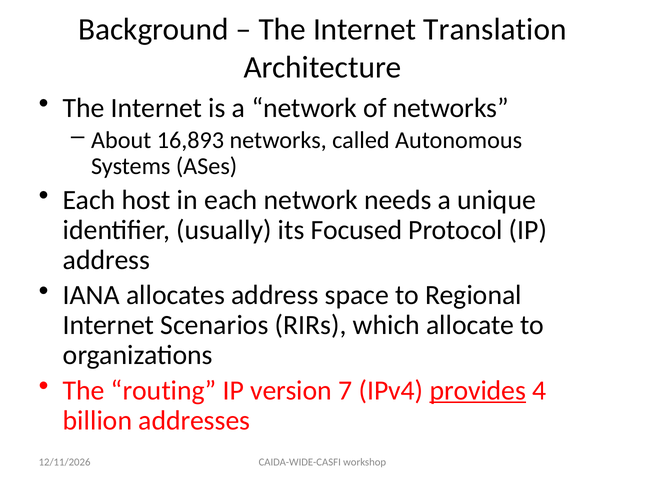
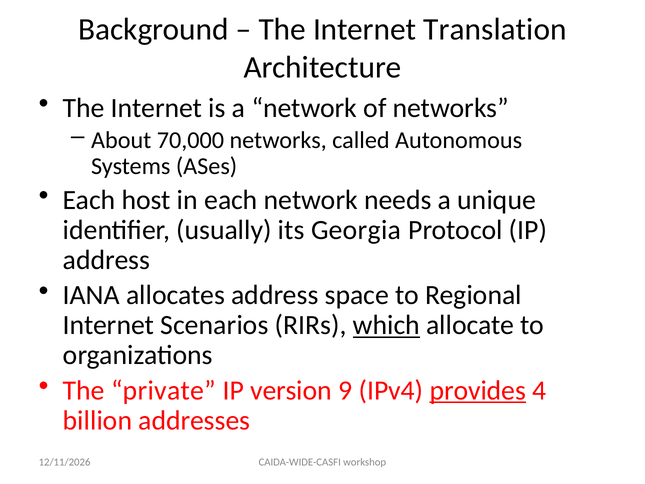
16,893: 16,893 -> 70,000 (190, 140)
Focused: Focused -> Georgia (356, 230)
which underline: none -> present (386, 325)
routing: routing -> private (164, 390)
7: 7 -> 9 (345, 390)
